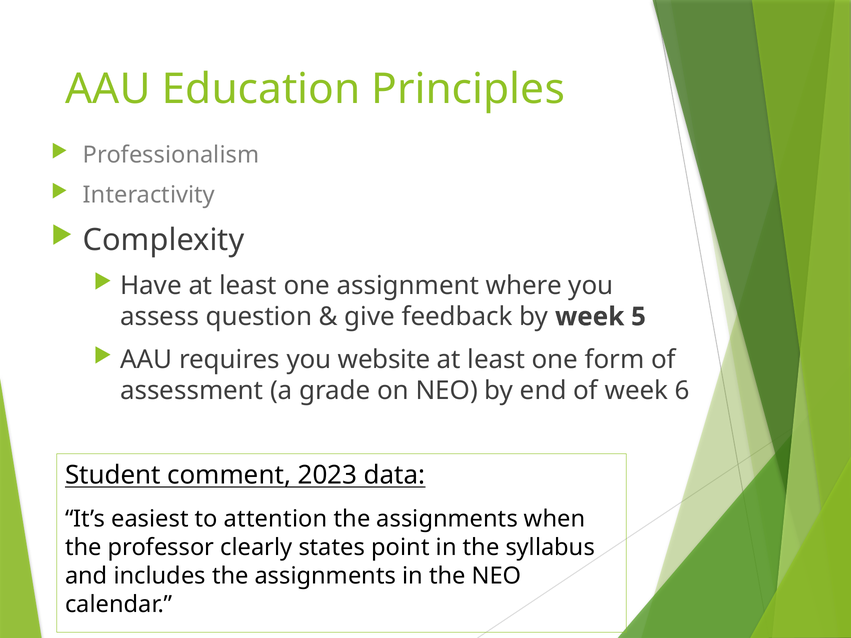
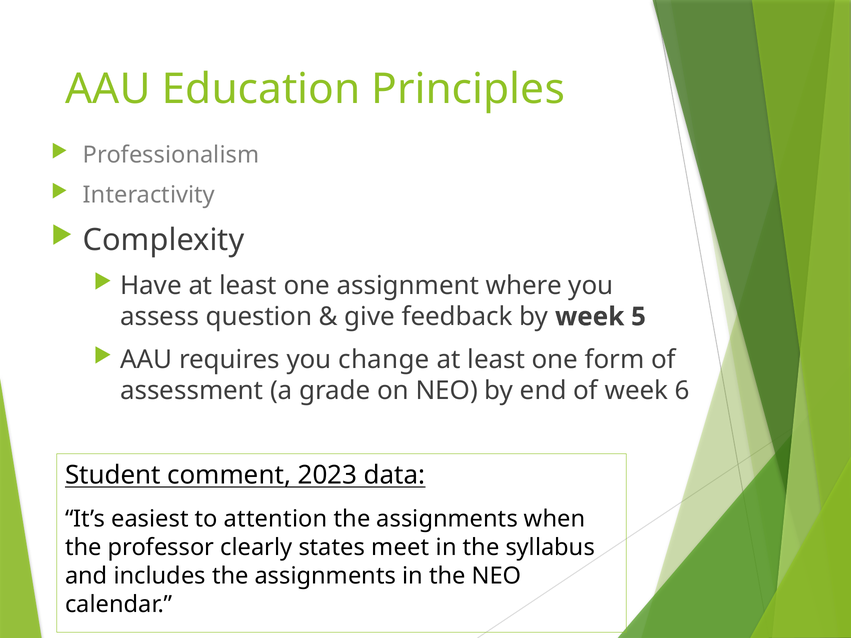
website: website -> change (384, 360)
point: point -> meet (400, 548)
